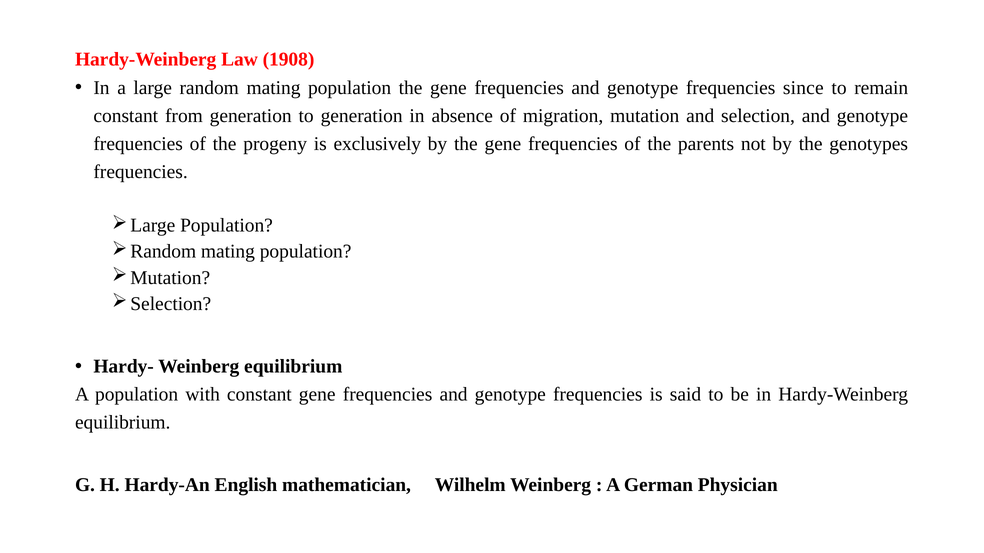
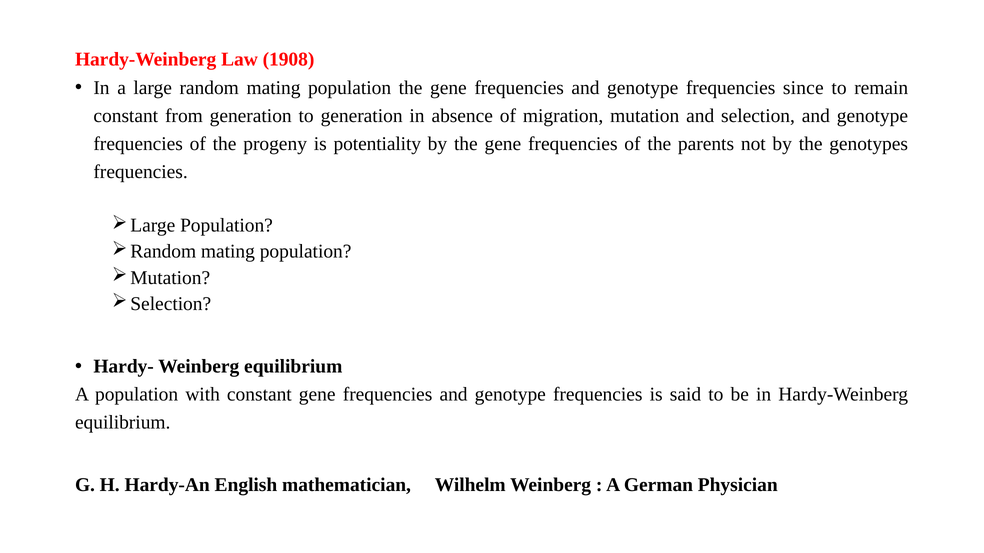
exclusively: exclusively -> potentiality (377, 144)
